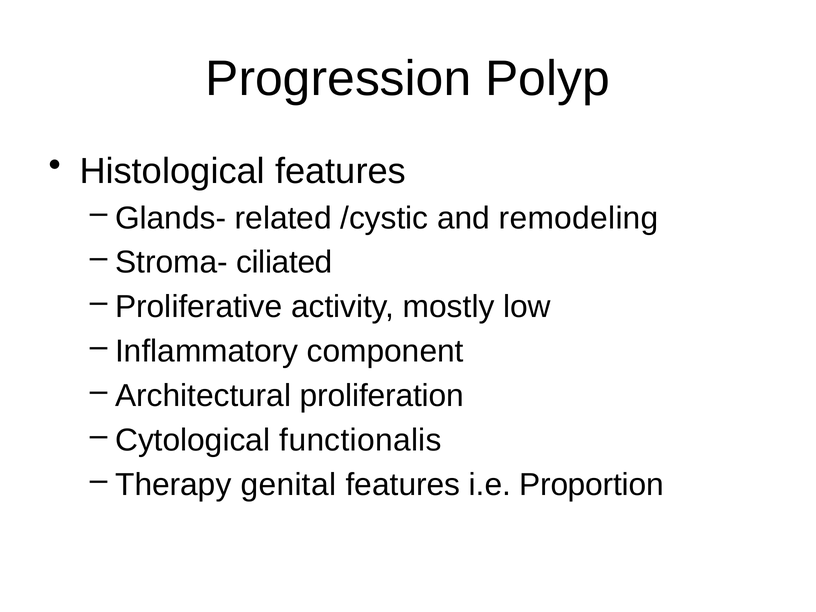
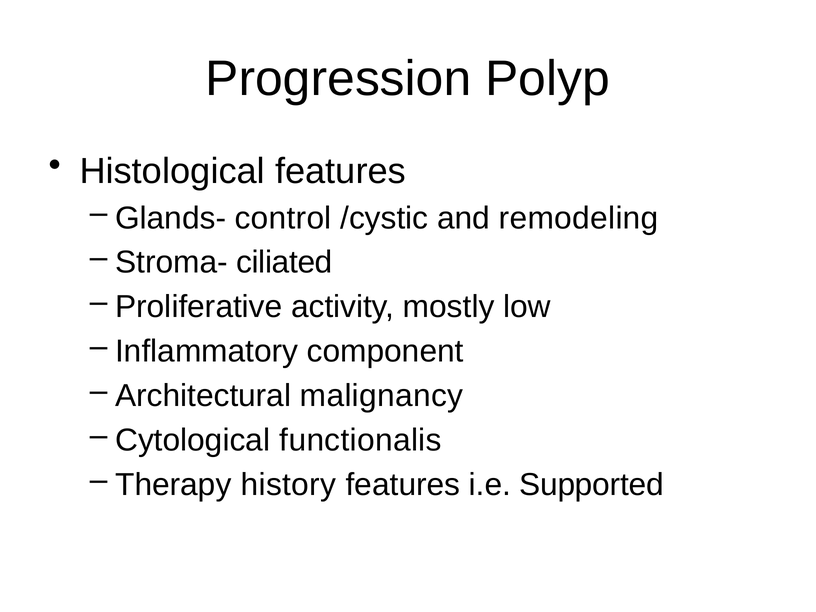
related: related -> control (283, 218)
proliferation: proliferation -> malignancy (382, 396)
genital: genital -> history (288, 485)
Proportion: Proportion -> Supported (592, 485)
